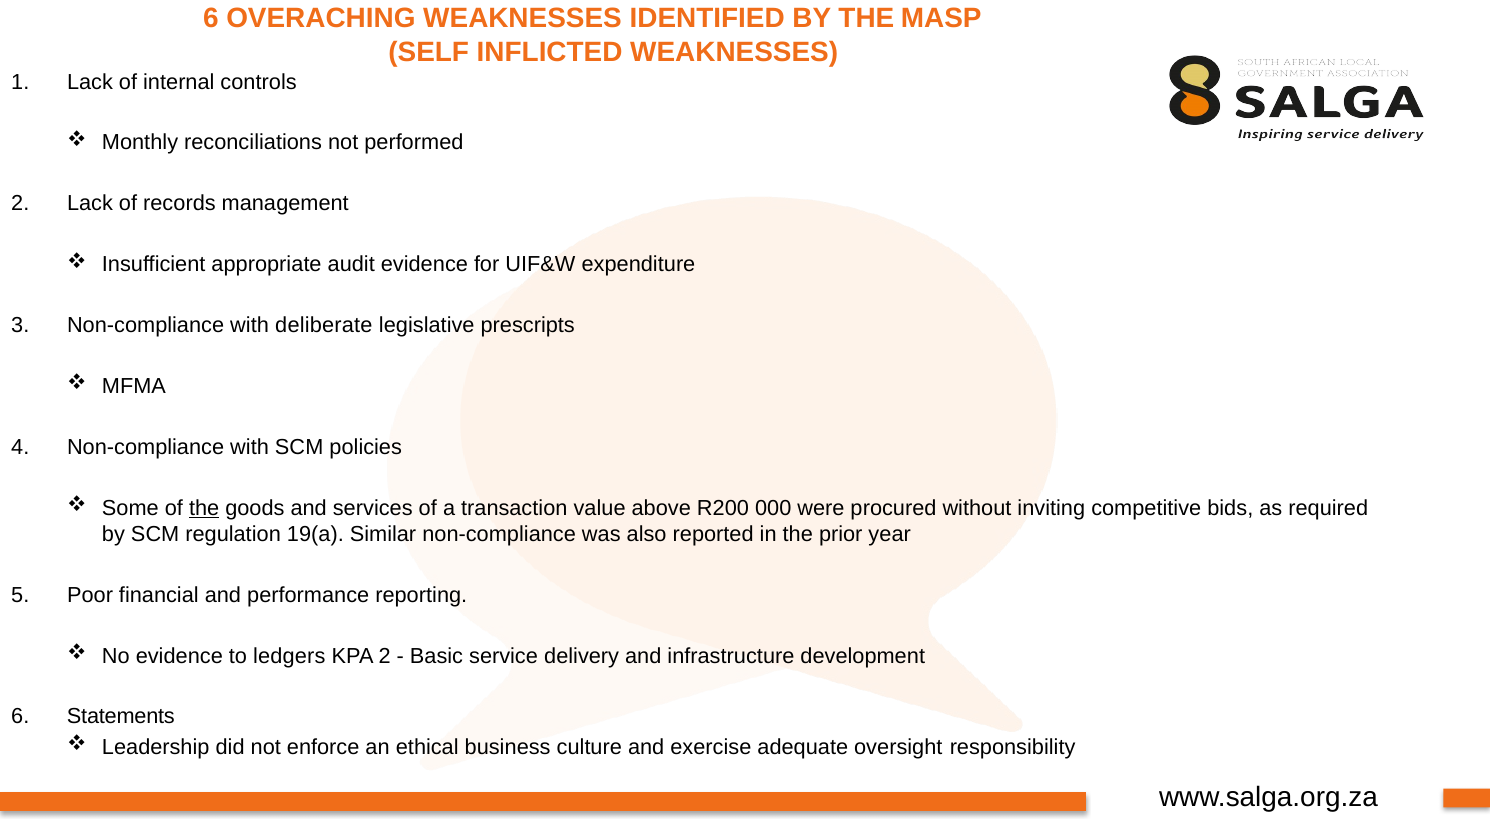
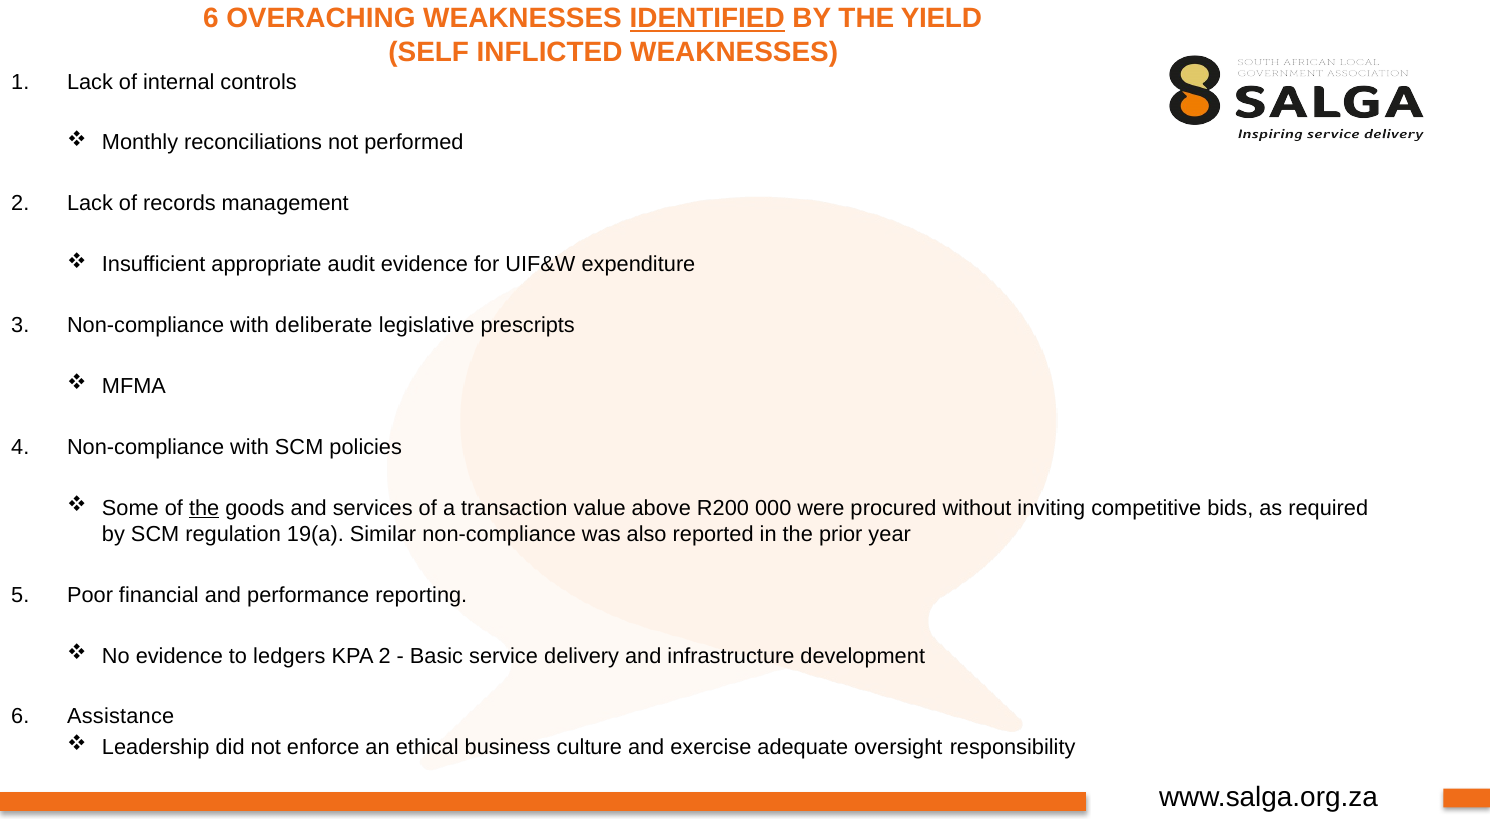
IDENTIFIED underline: none -> present (707, 19)
MASP: MASP -> YIELD (941, 19)
Statements: Statements -> Assistance (121, 717)
